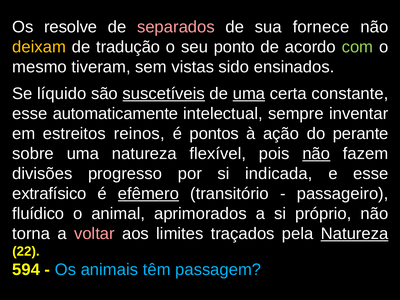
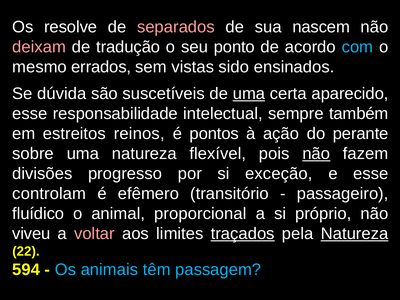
fornece: fornece -> nascem (321, 27)
deixam colour: yellow -> pink (39, 47)
com colour: light green -> light blue (357, 47)
tiveram: tiveram -> errados (101, 67)
líquido: líquido -> dúvida (62, 94)
suscetíveis underline: present -> none (164, 94)
constante: constante -> aparecido (350, 94)
automaticamente: automaticamente -> responsabilidade (115, 114)
inventar: inventar -> também (359, 114)
indicada: indicada -> exceção (279, 174)
extrafísico: extrafísico -> controlam (49, 194)
efêmero underline: present -> none (148, 194)
aprimorados: aprimorados -> proporcional (200, 214)
torna: torna -> viveu (31, 234)
traçados underline: none -> present (243, 234)
